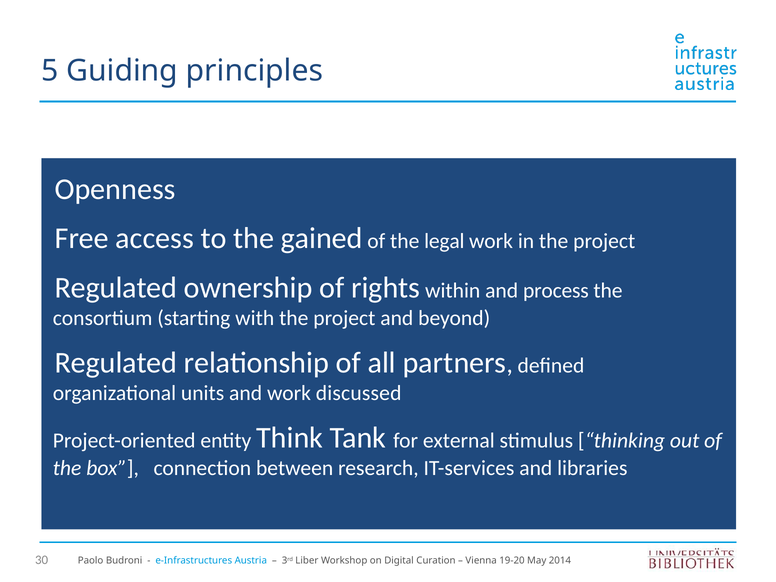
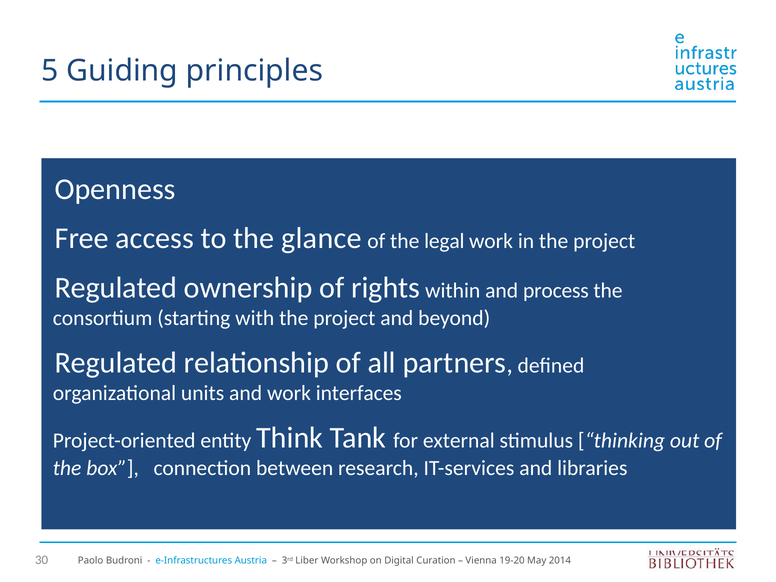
gained: gained -> glance (321, 239)
discussed: discussed -> interfaces (359, 393)
